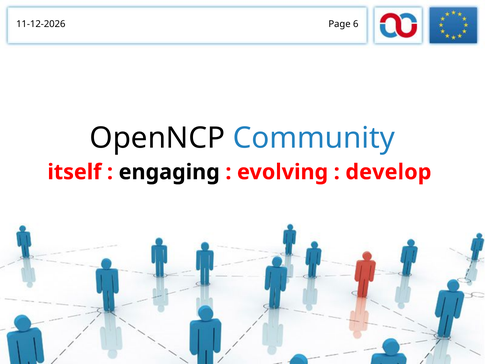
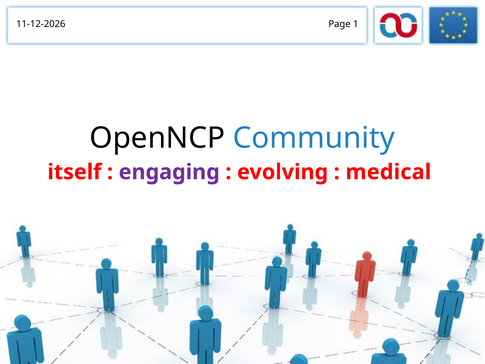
6: 6 -> 1 (356, 24)
engaging colour: black -> purple (169, 172)
develop: develop -> medical (388, 172)
